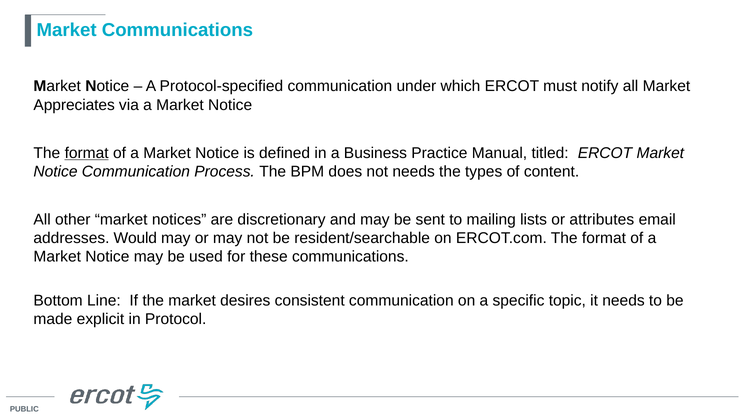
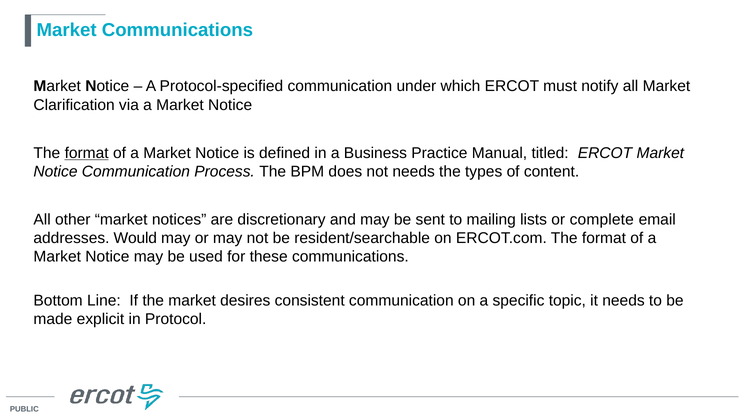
Appreciates: Appreciates -> Clarification (74, 105)
attributes: attributes -> complete (602, 219)
